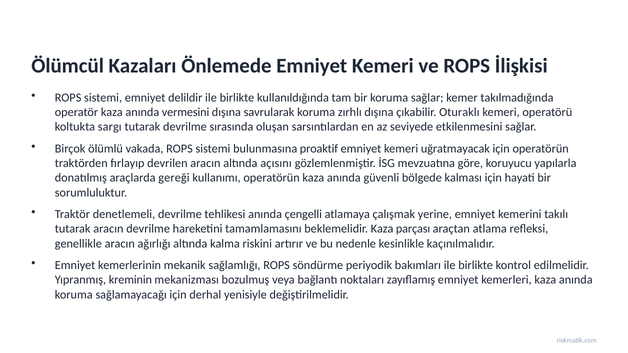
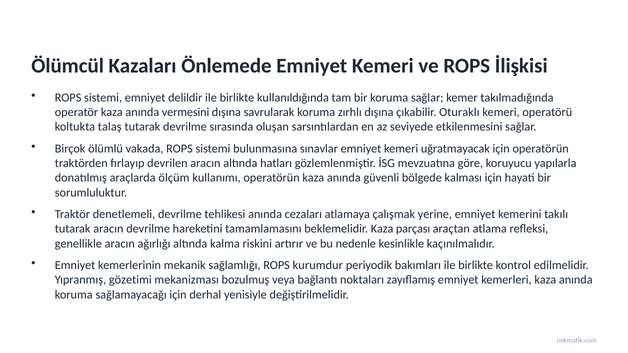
sargı: sargı -> talaş (110, 127)
proaktif: proaktif -> sınavlar (319, 149)
açısını: açısını -> hatları (276, 163)
gereği: gereği -> ölçüm (174, 178)
çengelli: çengelli -> cezaları (303, 214)
söndürme: söndürme -> kurumdur (318, 265)
kreminin: kreminin -> gözetimi (130, 280)
